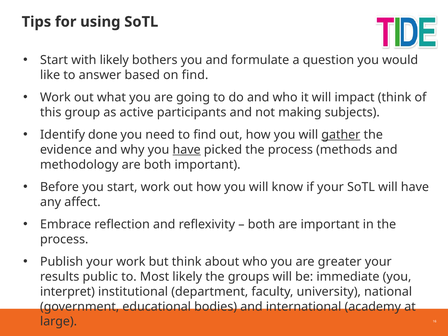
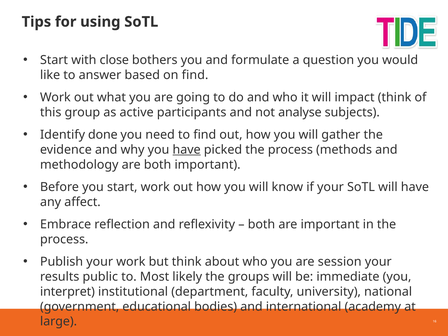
with likely: likely -> close (114, 60)
making: making -> analyse (300, 112)
gather underline: present -> none (341, 135)
greater: greater -> session (340, 262)
